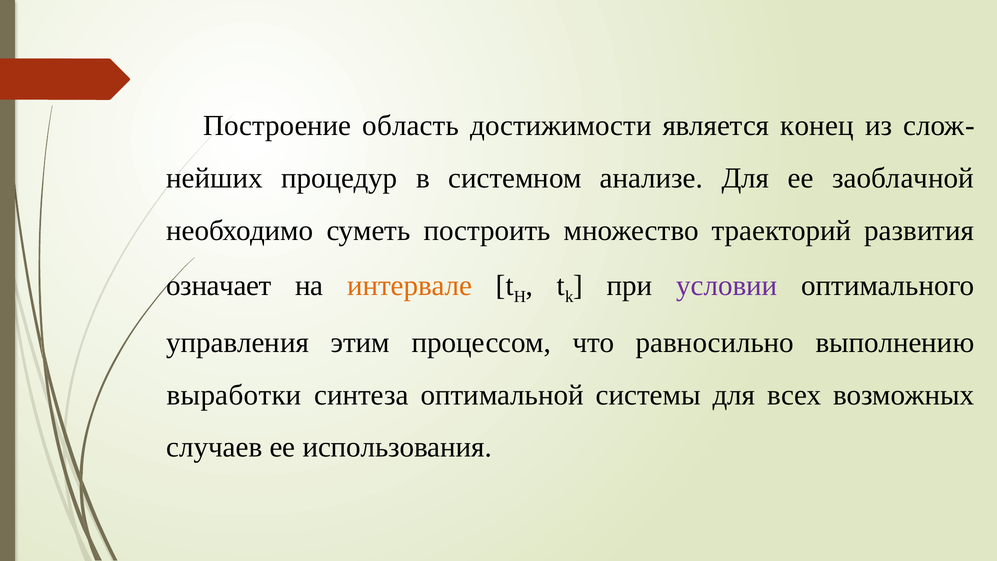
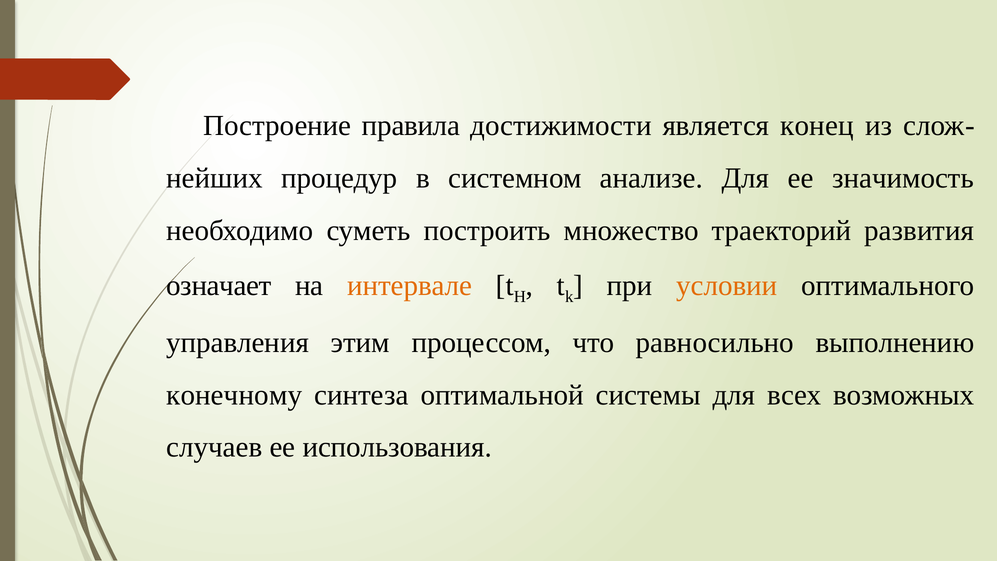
область: область -> правила (411, 126)
заоблачной: заоблачной -> значимость (903, 178)
условии colour: purple -> orange (727, 285)
выработки: выработки -> конечному (234, 395)
